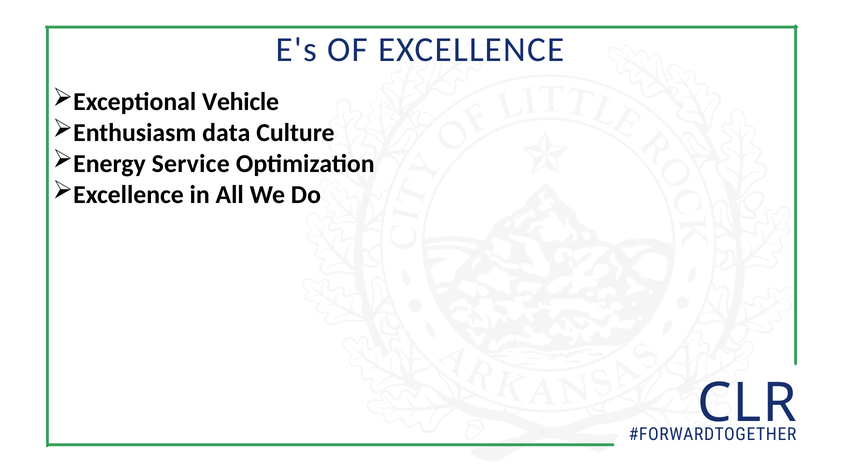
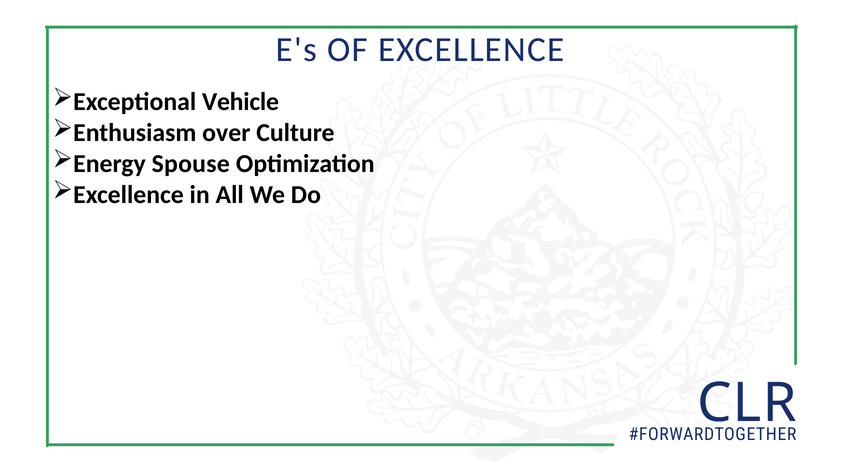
data: data -> over (226, 133)
Service: Service -> Spouse (191, 164)
